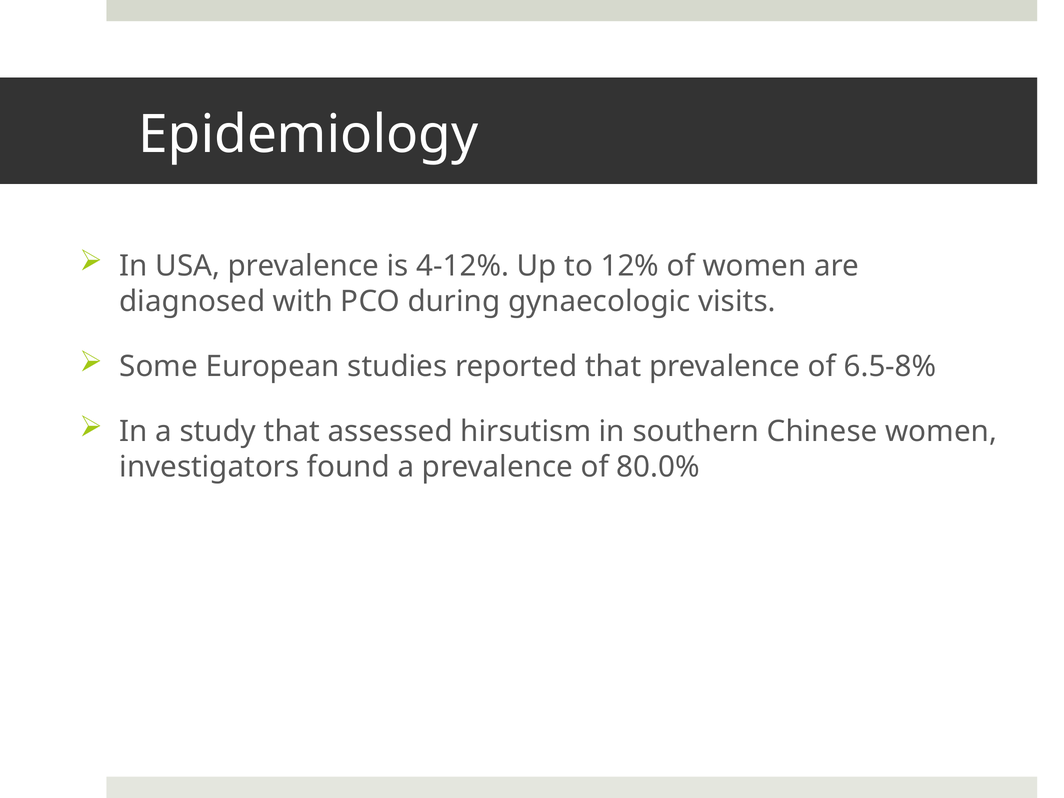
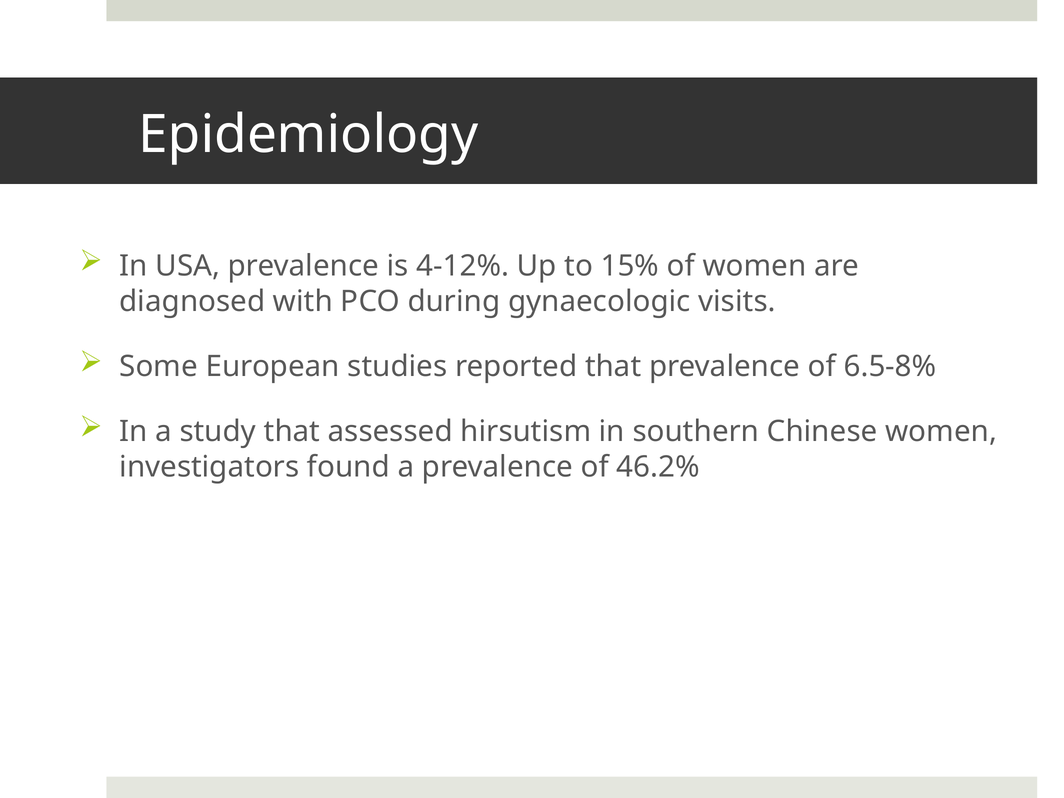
12%: 12% -> 15% (630, 266)
80.0%: 80.0% -> 46.2% (658, 467)
